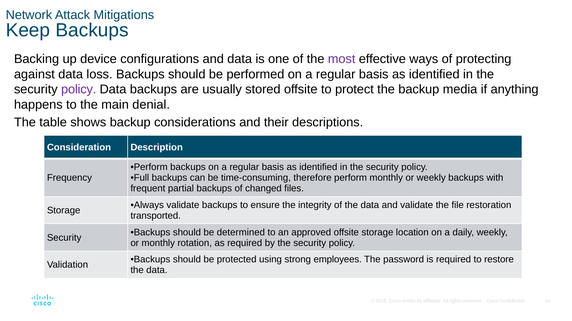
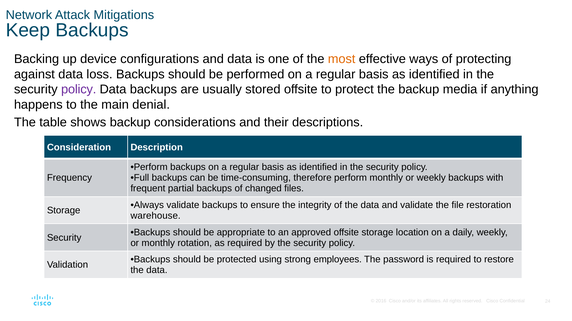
most colour: purple -> orange (342, 59)
transported: transported -> warehouse (156, 216)
determined: determined -> appropriate (241, 233)
